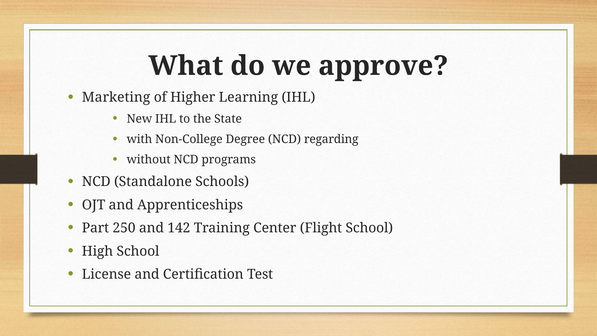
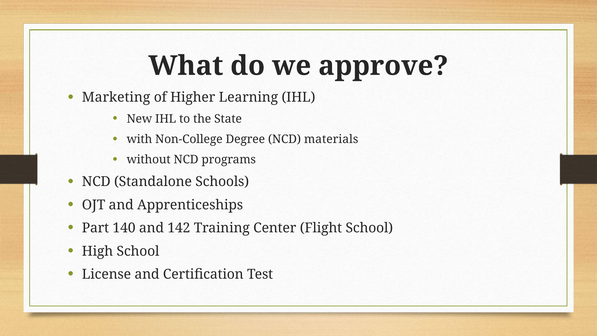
regarding: regarding -> materials (331, 139)
250: 250 -> 140 (124, 228)
